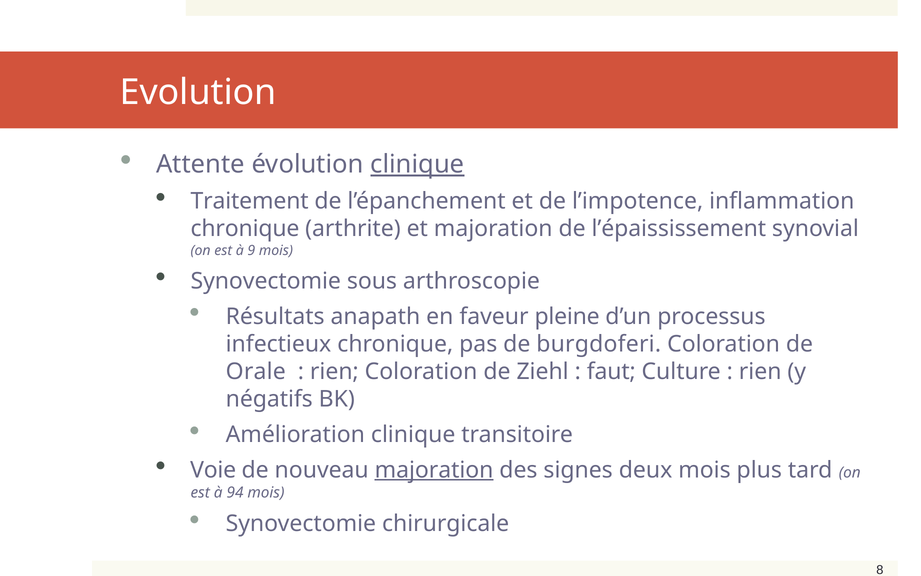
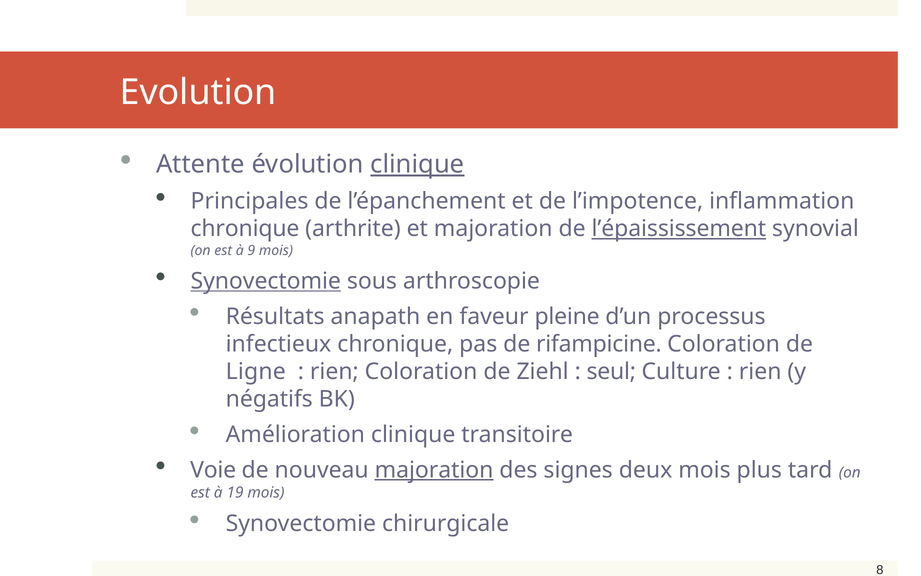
Traitement: Traitement -> Principales (249, 201)
l’épaississement underline: none -> present (679, 229)
Synovectomie underline: none -> present (266, 281)
burgdoferi: burgdoferi -> rifampicine (599, 344)
Orale: Orale -> Ligne (256, 371)
faut: faut -> seul (611, 371)
94: 94 -> 19 (235, 492)
